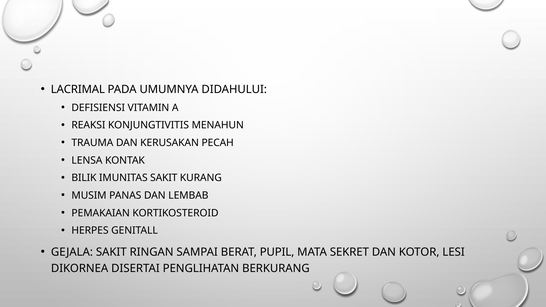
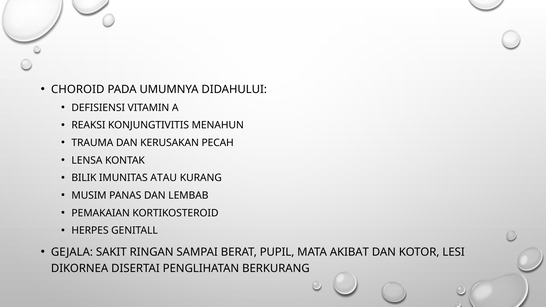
LACRIMAL: LACRIMAL -> CHOROID (78, 89)
IMUNITAS SAKIT: SAKIT -> ATAU (164, 178)
SEKRET: SEKRET -> AKIBAT (349, 252)
